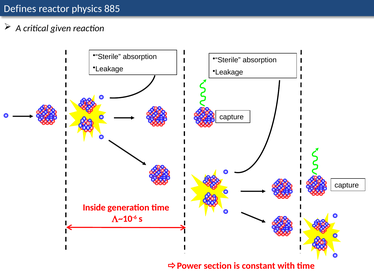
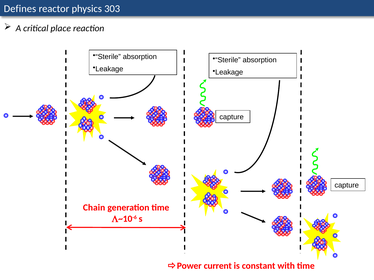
885: 885 -> 303 (112, 9)
given: given -> place (61, 28)
Inside: Inside -> Chain (94, 208)
section: section -> current (218, 266)
